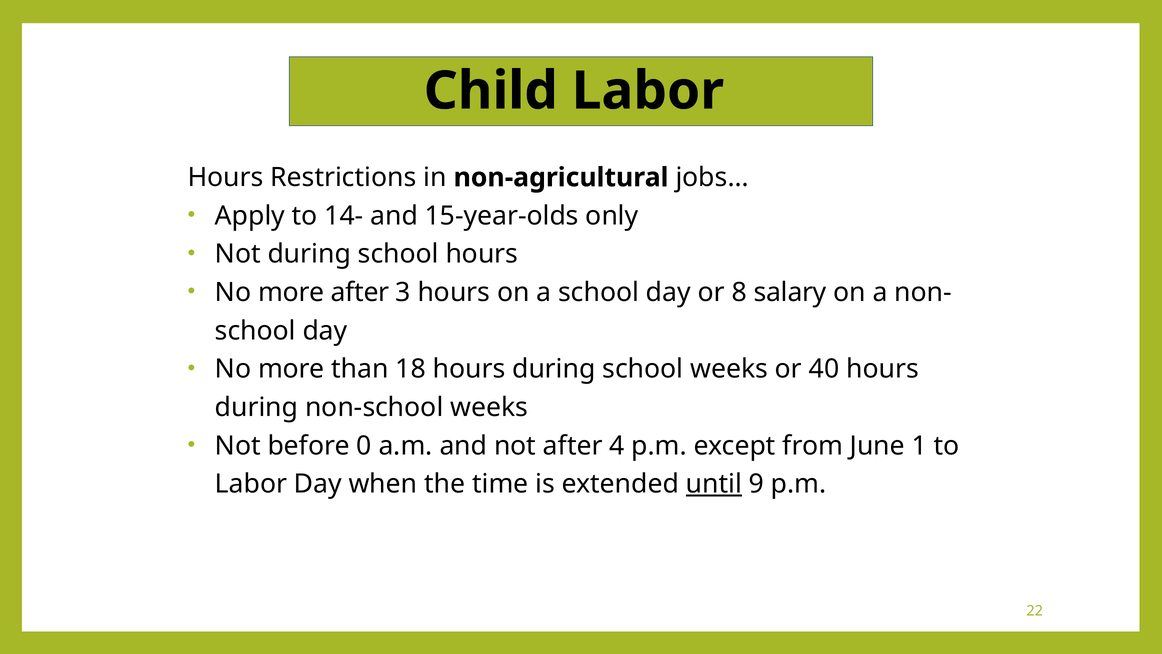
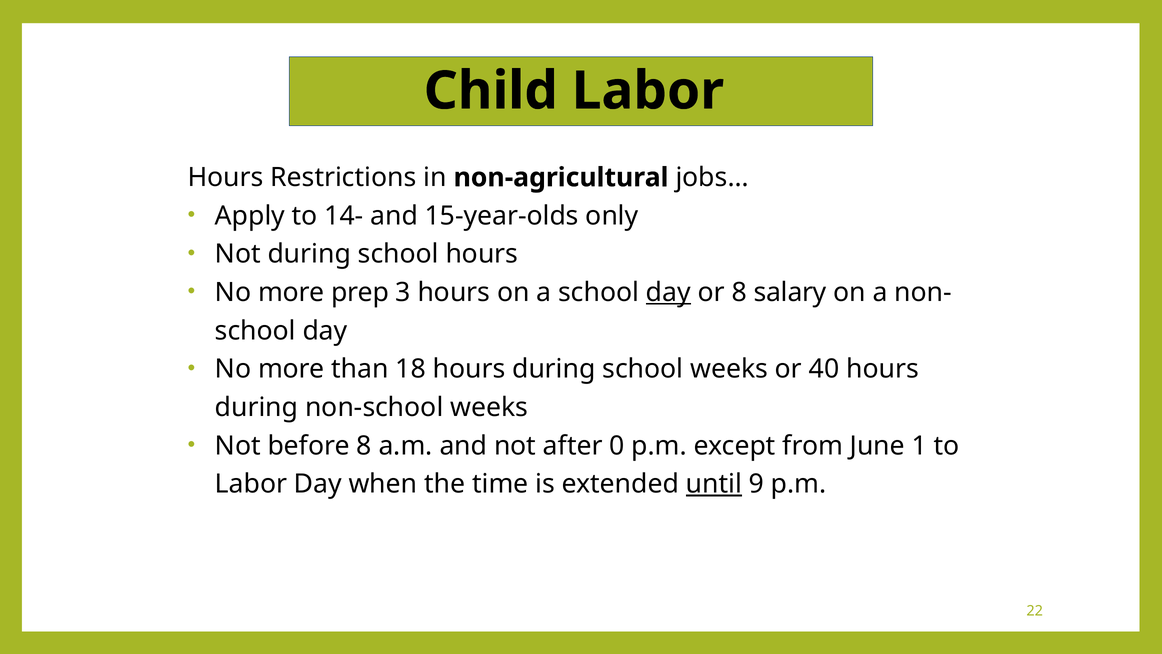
more after: after -> prep (360, 292)
day underline: none -> present (668, 292)
before 0: 0 -> 8 (364, 445)
4: 4 -> 0 (617, 445)
